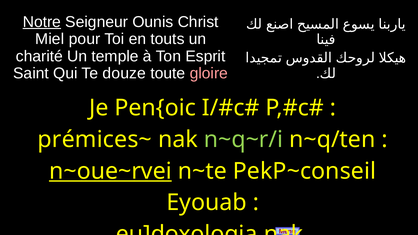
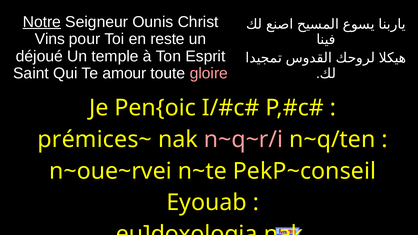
Miel: Miel -> Vins (50, 39)
touts: touts -> reste (168, 39)
charité: charité -> déjoué (39, 56)
douze: douze -> amour (124, 73)
n~q~r/i colour: light green -> pink (243, 139)
n~oue~rvei underline: present -> none (110, 171)
